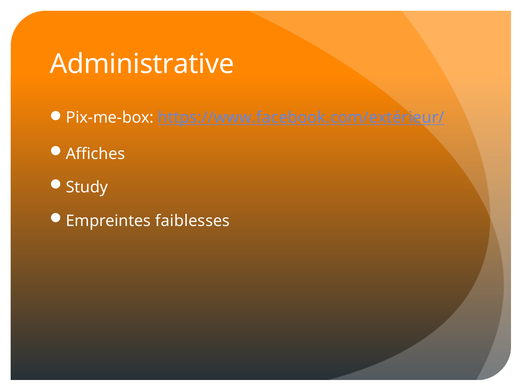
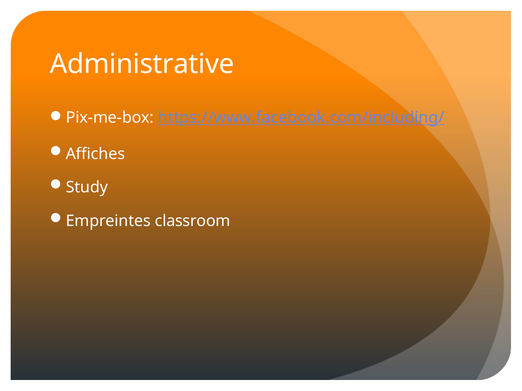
https://www.facebook.com/extérieur/: https://www.facebook.com/extérieur/ -> https://www.facebook.com/including/ (301, 118)
faiblesses: faiblesses -> classroom (193, 221)
